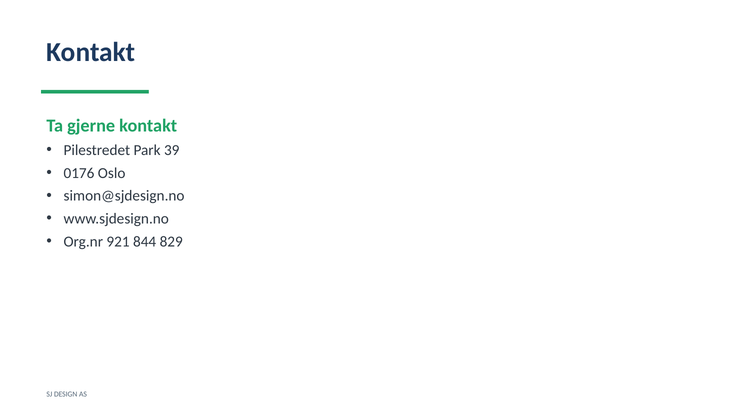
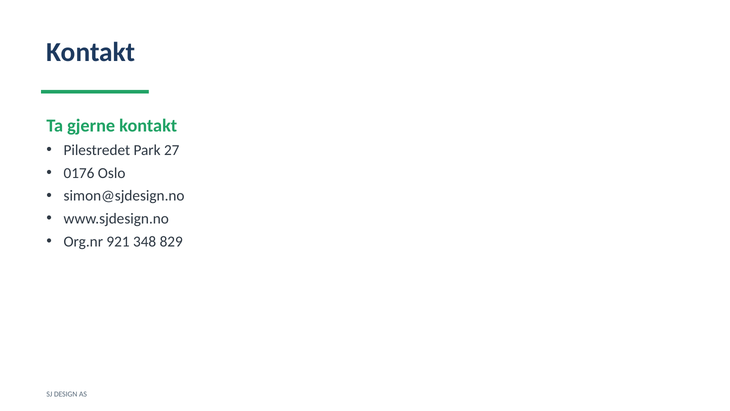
39: 39 -> 27 (172, 150)
844: 844 -> 348 (145, 241)
